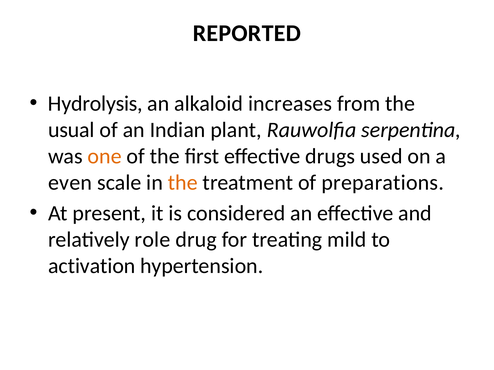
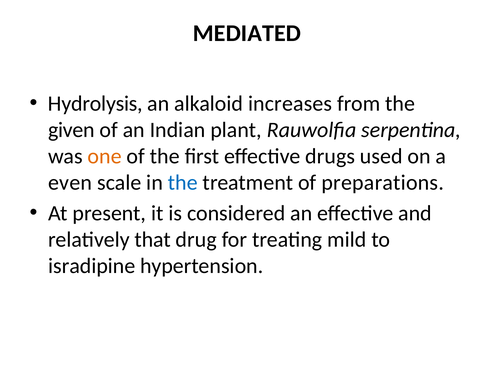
REPORTED: REPORTED -> MEDIATED (247, 33)
usual: usual -> given (71, 130)
the colour: orange -> blue (183, 183)
role: role -> that (153, 240)
activation: activation -> isradipine (92, 266)
